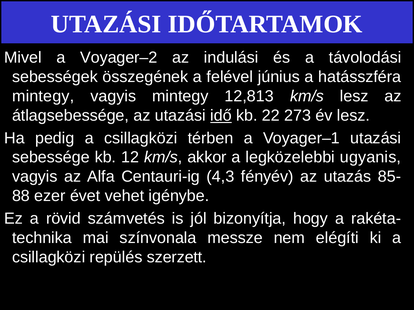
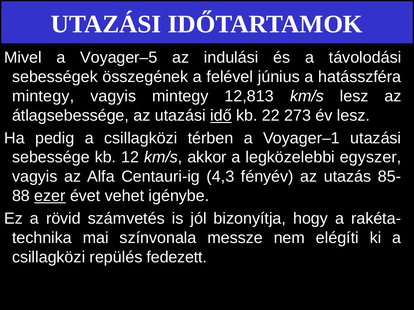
Voyager–2: Voyager–2 -> Voyager–5 (119, 58)
ugyanis: ugyanis -> egyszer (371, 158)
ezer underline: none -> present (50, 196)
szerzett: szerzett -> fedezett (177, 257)
